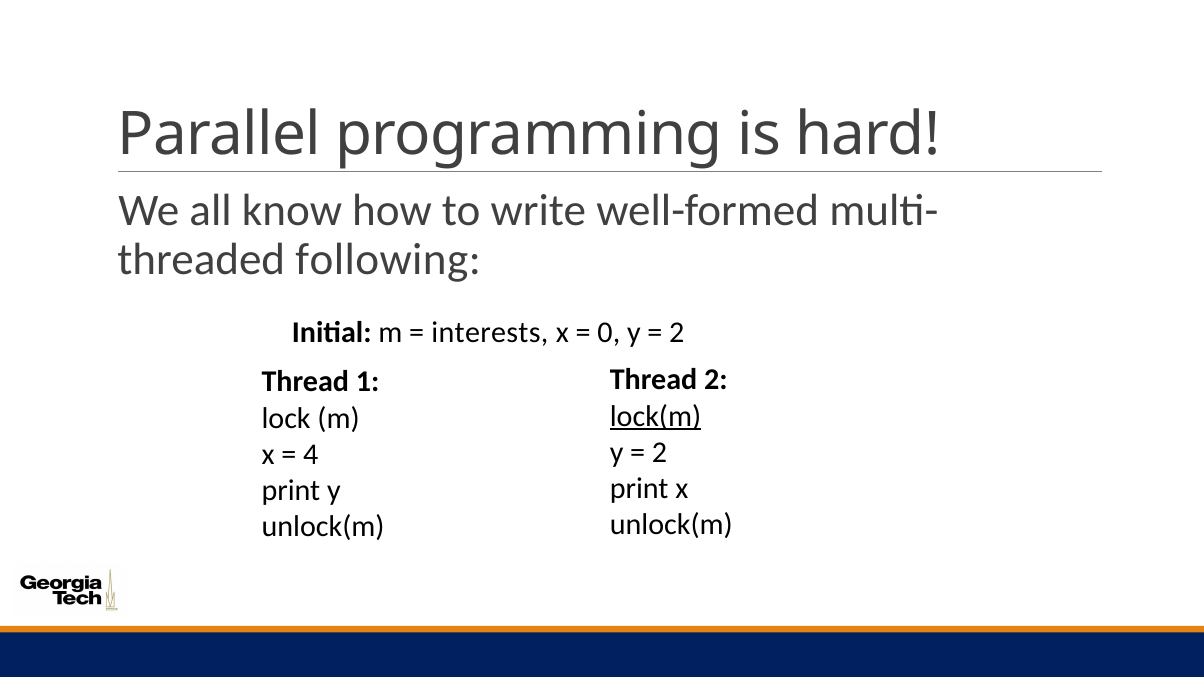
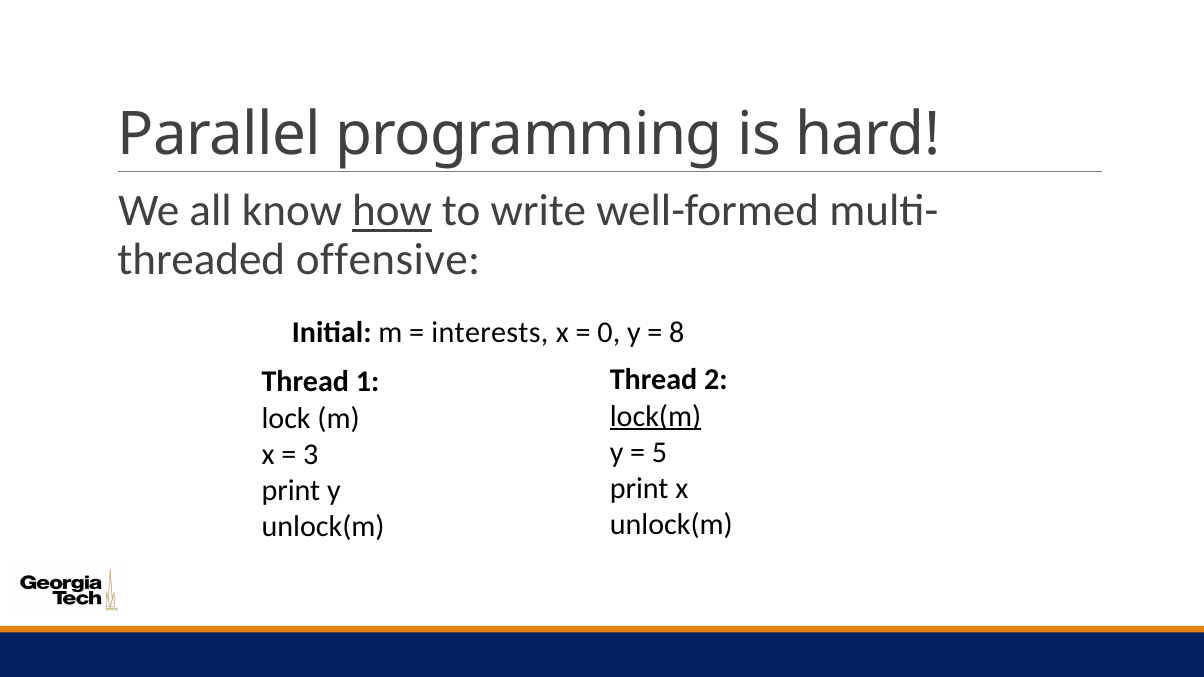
how underline: none -> present (392, 211)
following: following -> offensive (388, 260)
2: 2 -> 8 (677, 333)
2: 2 -> 5 (660, 452)
4: 4 -> 3 (311, 454)
